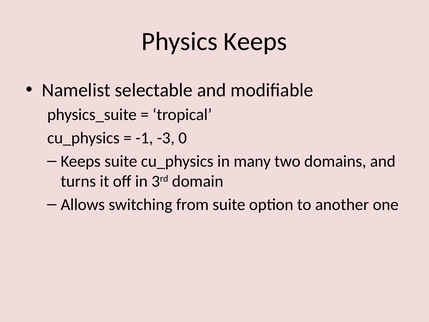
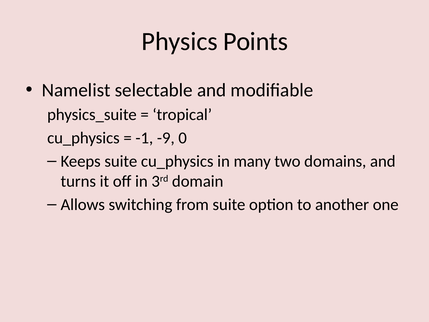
Physics Keeps: Keeps -> Points (256, 42)
-3: -3 -> -9 (166, 138)
